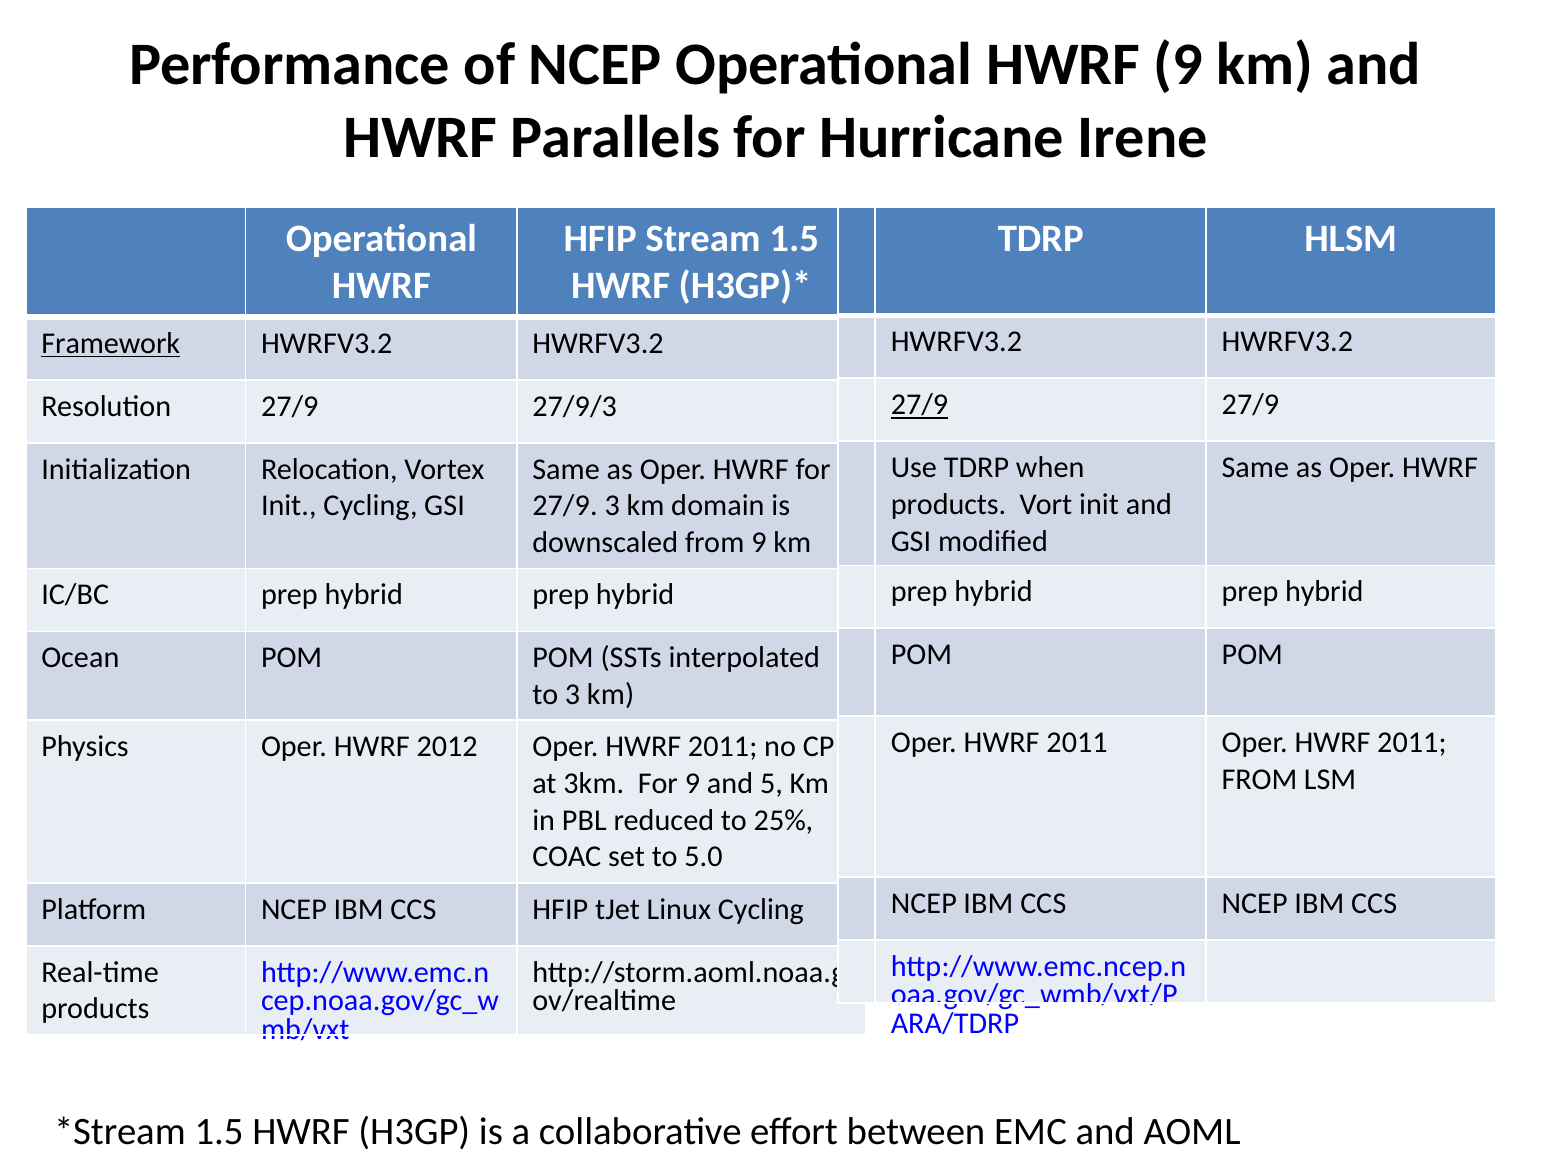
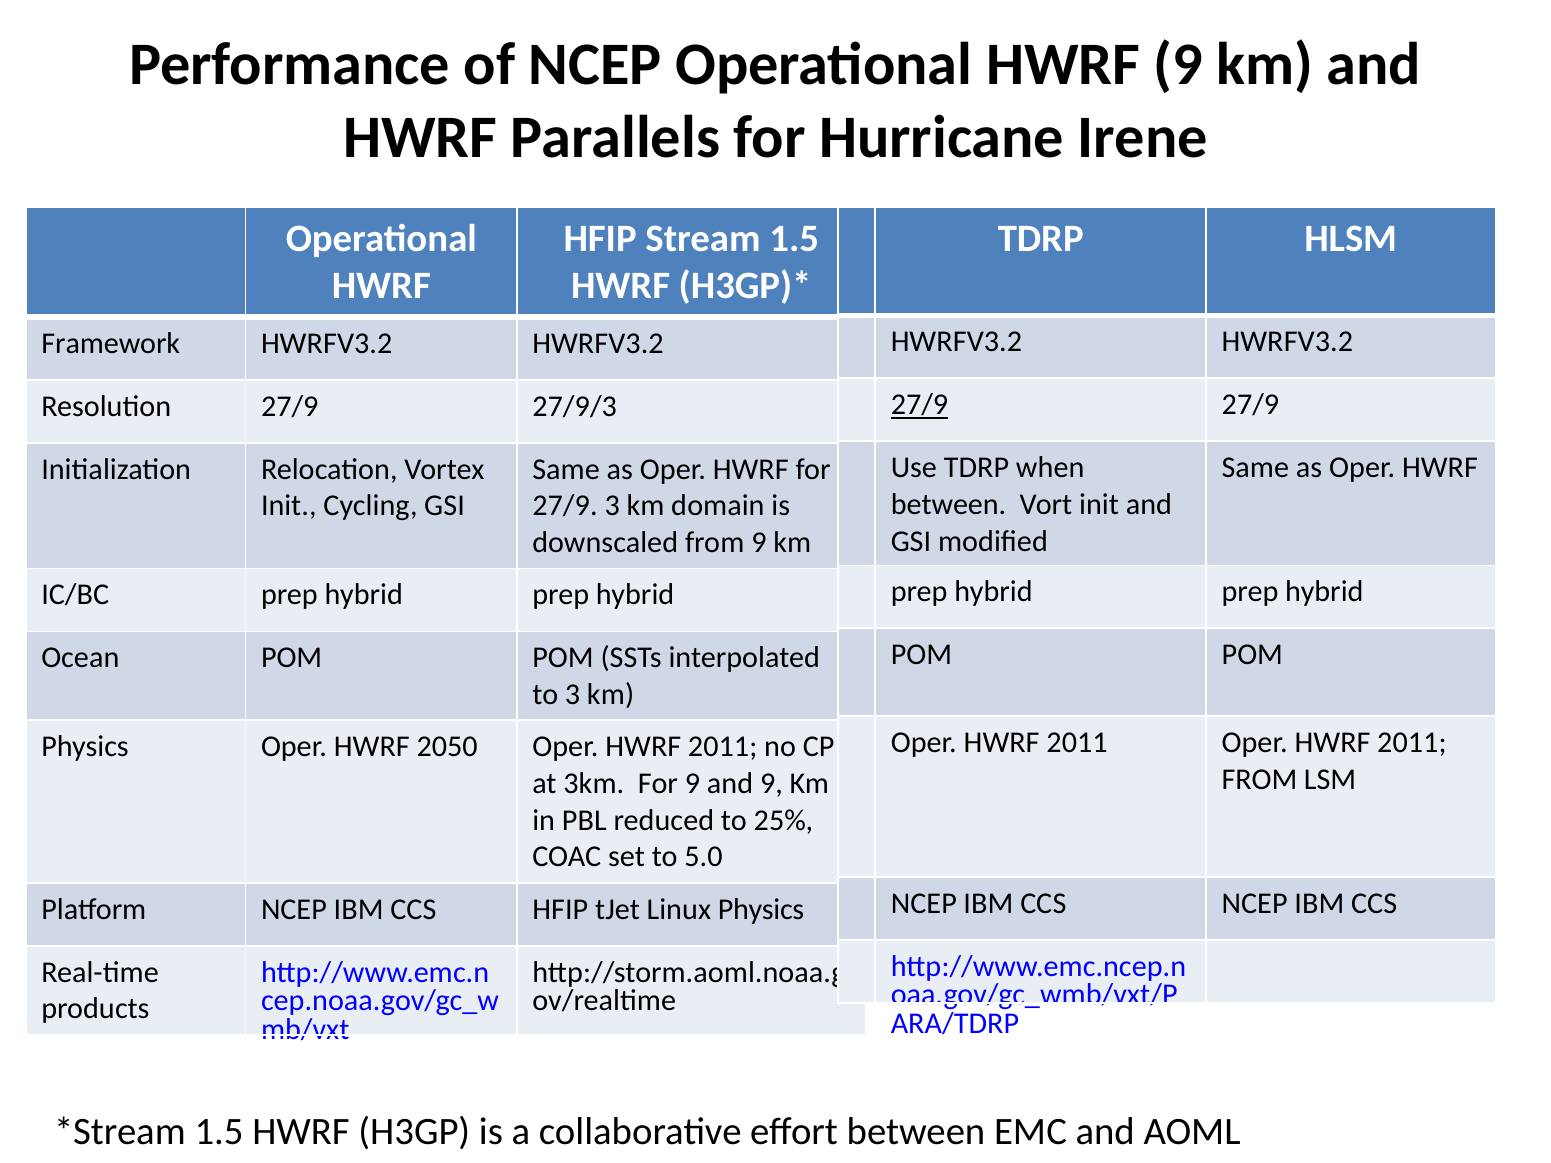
Framework underline: present -> none (111, 344)
products: products -> between (949, 505)
2012: 2012 -> 2050 (447, 747)
and 5: 5 -> 9 (771, 784)
Linux Cycling: Cycling -> Physics (761, 909)
